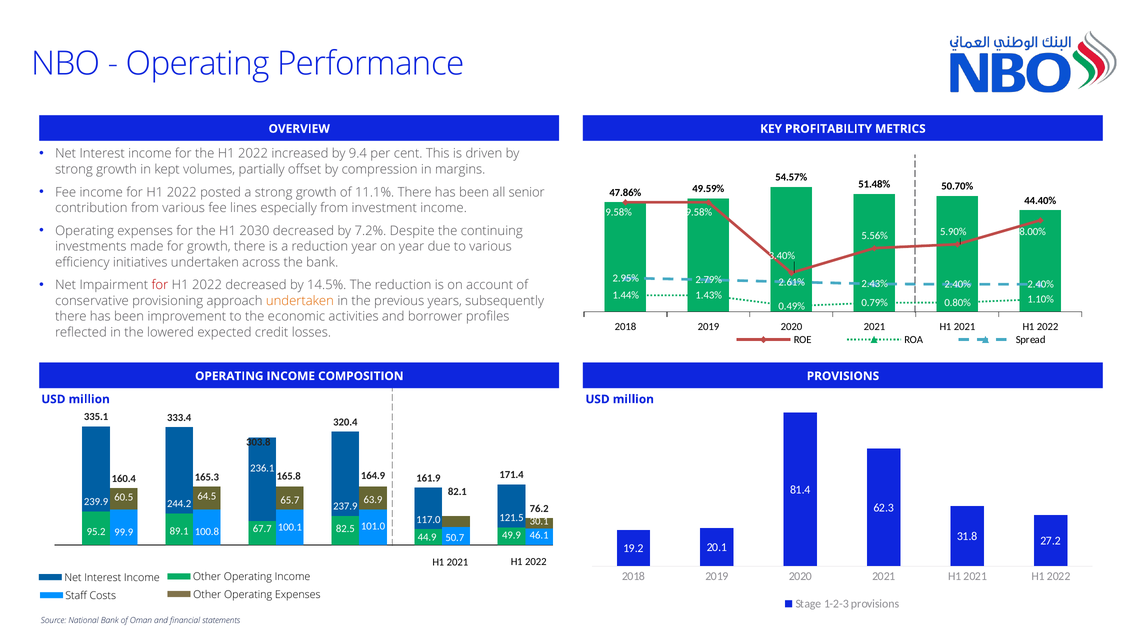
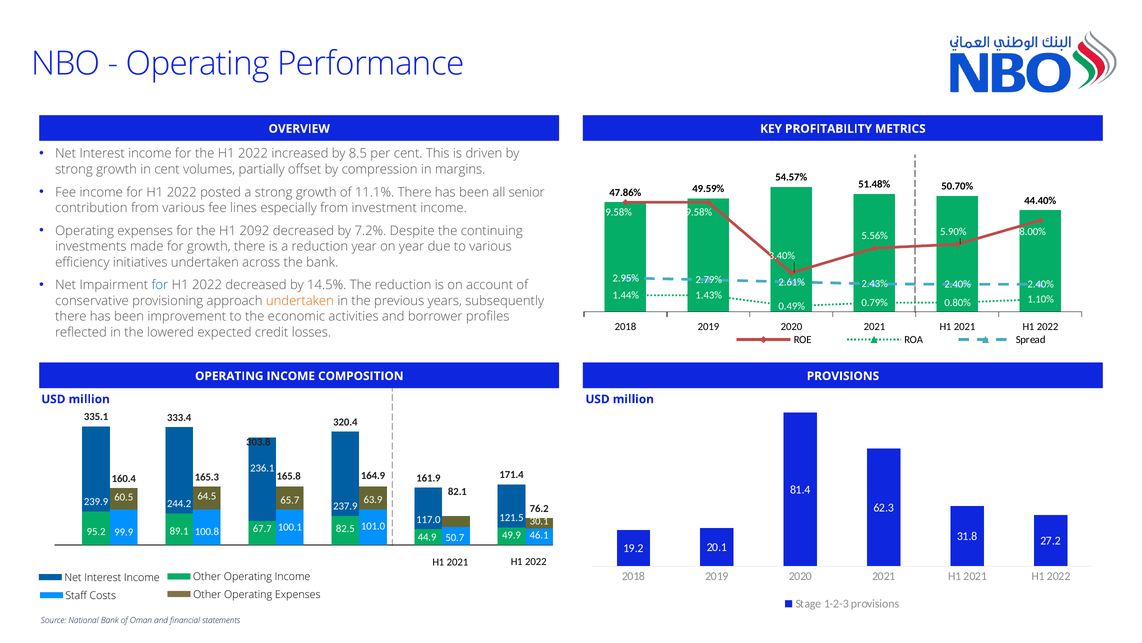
9.4: 9.4 -> 8.5 (358, 153)
in kept: kept -> cent (167, 169)
2030: 2030 -> 2092 (254, 231)
for colour: red -> blue (160, 285)
